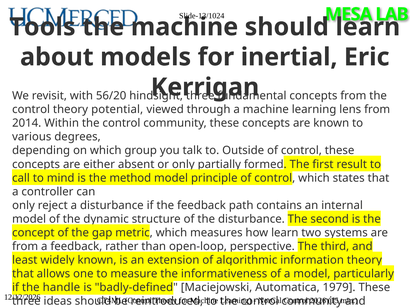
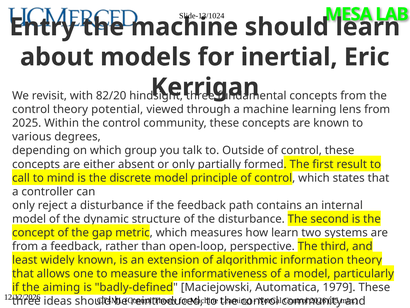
Tools: Tools -> Entry (43, 27)
56/20: 56/20 -> 82/20 (111, 96)
2014: 2014 -> 2025 (27, 123)
method: method -> discrete (130, 178)
the handle: handle -> aiming (61, 287)
